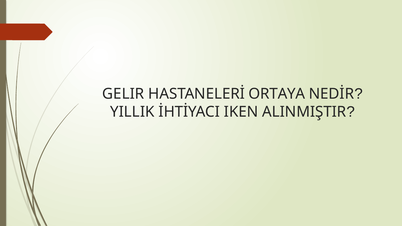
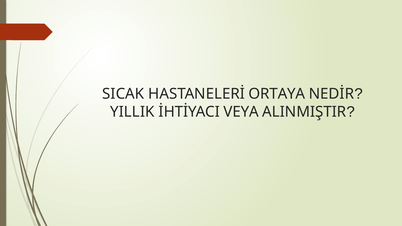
GELIR: GELIR -> SICAK (123, 94)
IKEN: IKEN -> VEYA (241, 112)
